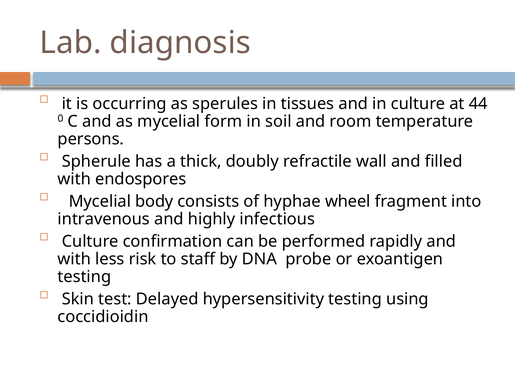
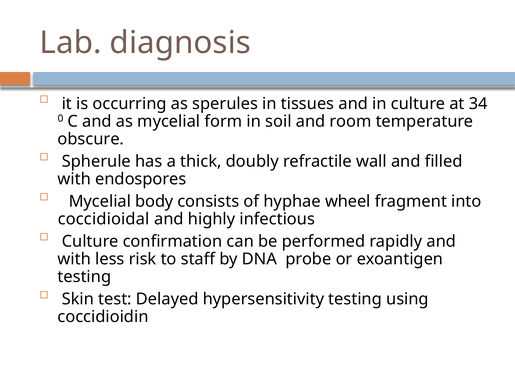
44: 44 -> 34 (478, 104)
persons: persons -> obscure (91, 139)
intravenous: intravenous -> coccidioidal (104, 219)
